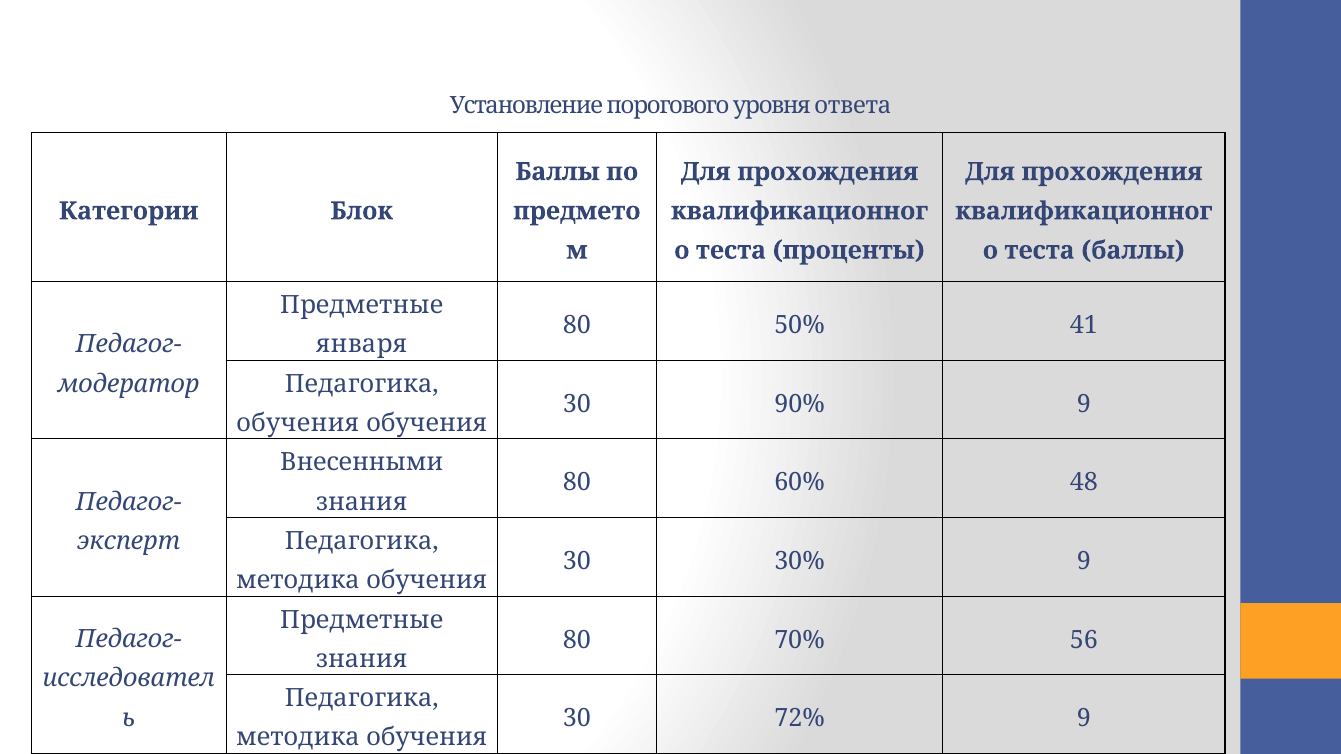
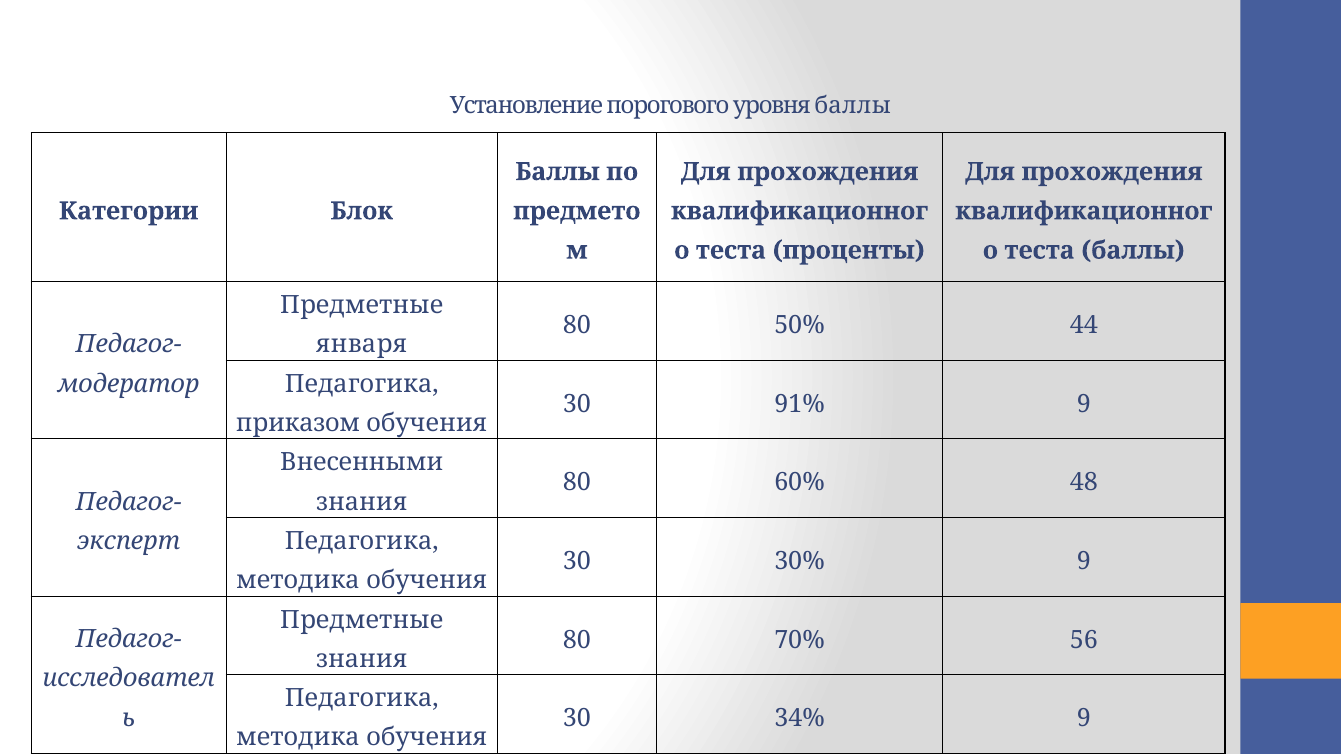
уровня ответа: ответа -> баллы (853, 106)
41: 41 -> 44 (1084, 325)
90%: 90% -> 91% (800, 404)
обучения: обучения -> приказом (298, 423)
72%: 72% -> 34% (800, 719)
